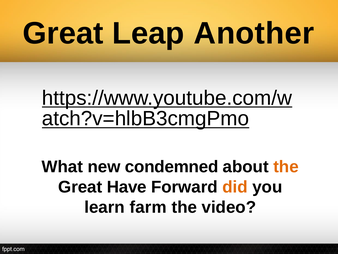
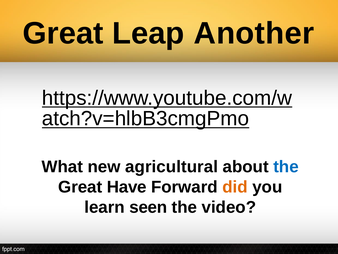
condemned: condemned -> agricultural (172, 166)
the colour: orange -> blue (286, 166)
farm: farm -> seen (148, 207)
